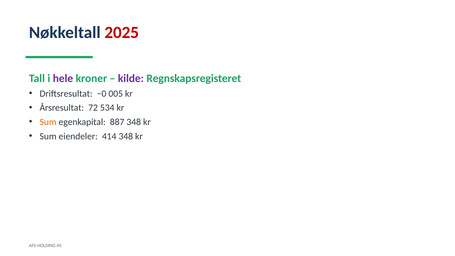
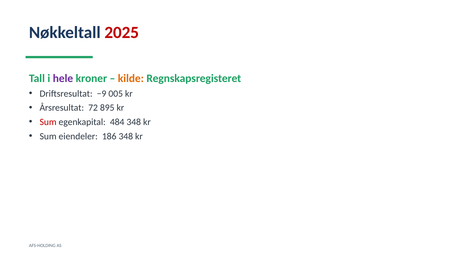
kilde colour: purple -> orange (131, 78)
−0: −0 -> −9 (102, 94)
534: 534 -> 895 (107, 108)
Sum colour: orange -> red (48, 122)
887: 887 -> 484 (117, 122)
414: 414 -> 186 (109, 136)
